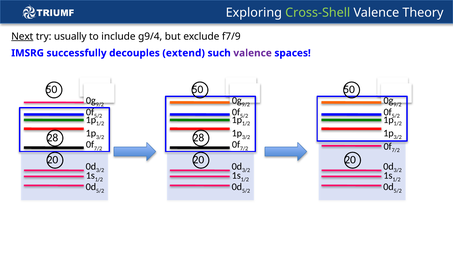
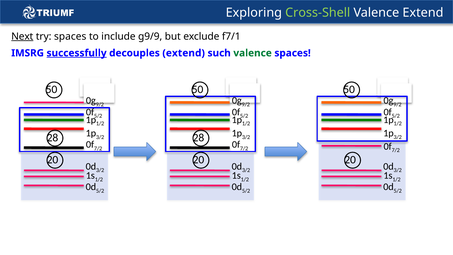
Valence Theory: Theory -> Extend (423, 13)
try usually: usually -> spaces (70, 36)
g9/4: g9/4 -> g9/9 (150, 36)
f7/9: f7/9 -> f7/1 (231, 36)
successfully underline: none -> present (77, 53)
valence colour: purple -> green (253, 53)
